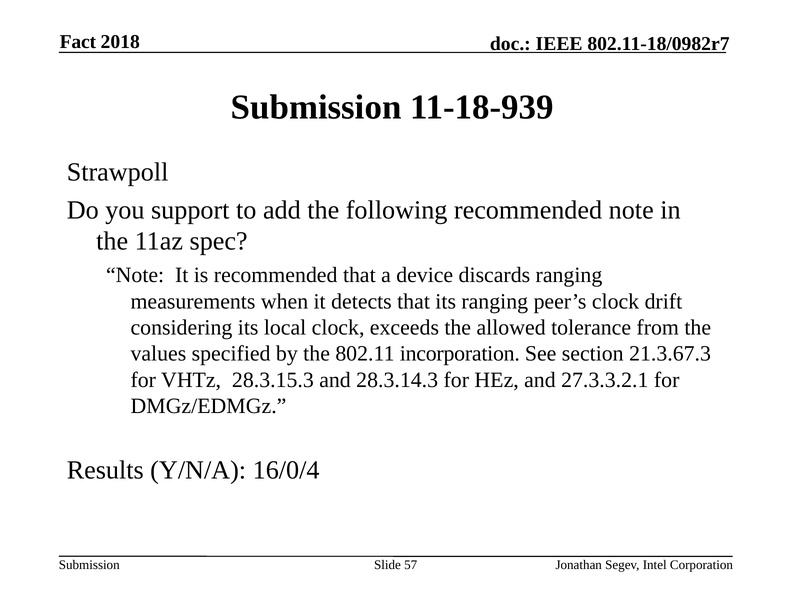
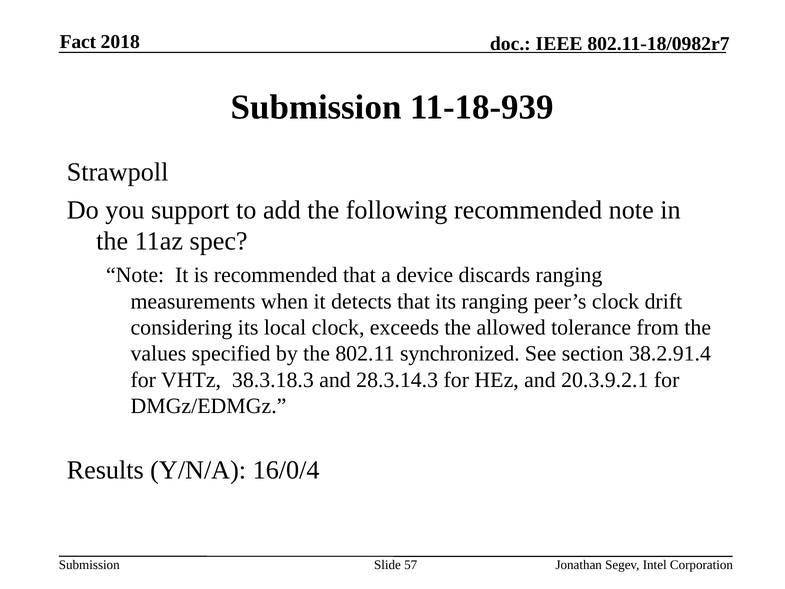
incorporation: incorporation -> synchronized (460, 354)
21.3.67.3: 21.3.67.3 -> 38.2.91.4 (670, 354)
28.3.15.3: 28.3.15.3 -> 38.3.18.3 (273, 380)
27.3.3.2.1: 27.3.3.2.1 -> 20.3.9.2.1 (605, 380)
